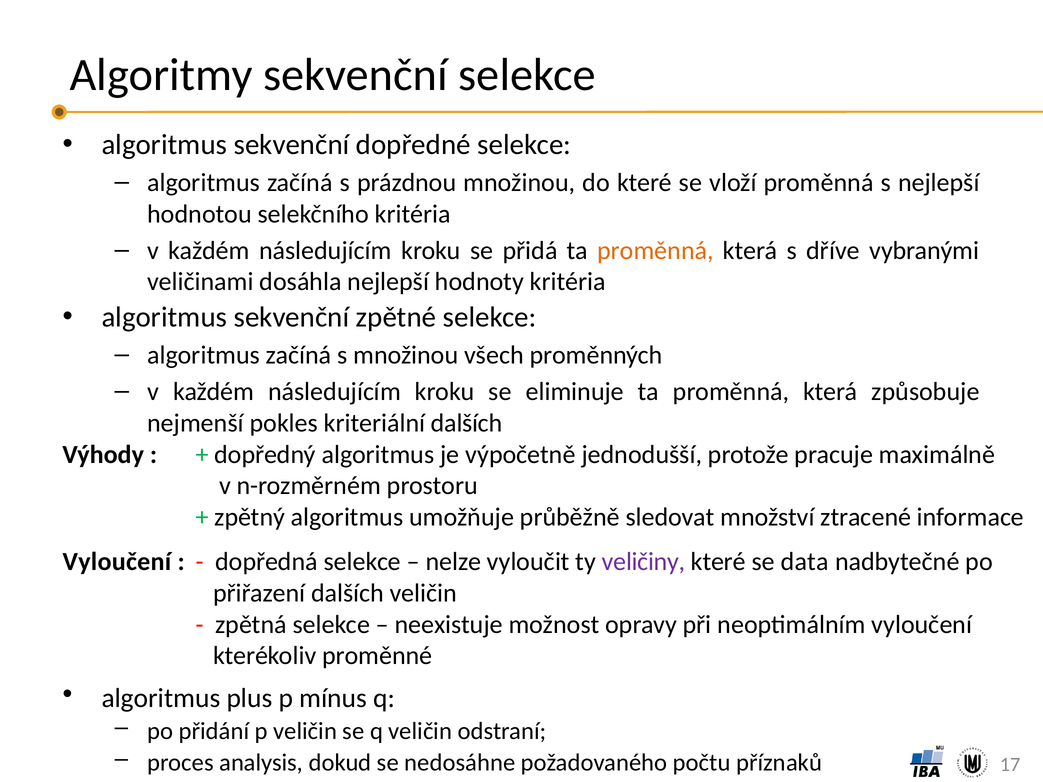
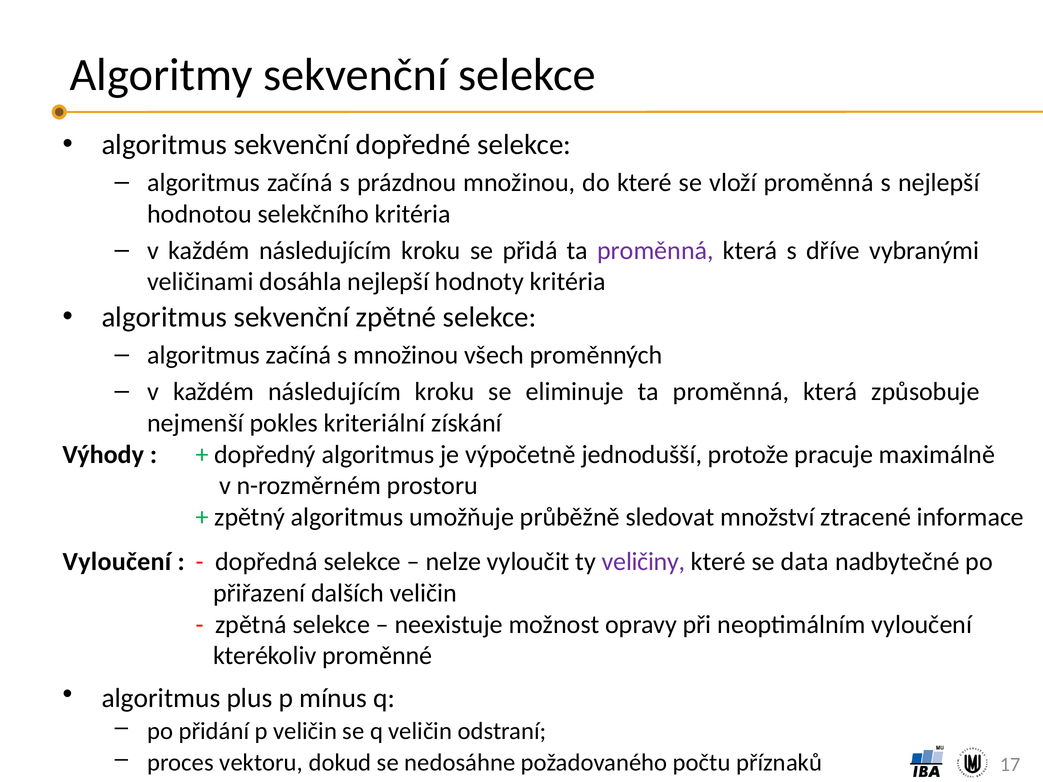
proměnná colour: orange -> purple (655, 251)
kriteriální dalších: dalších -> získání (466, 423)
analysis: analysis -> vektoru (261, 763)
